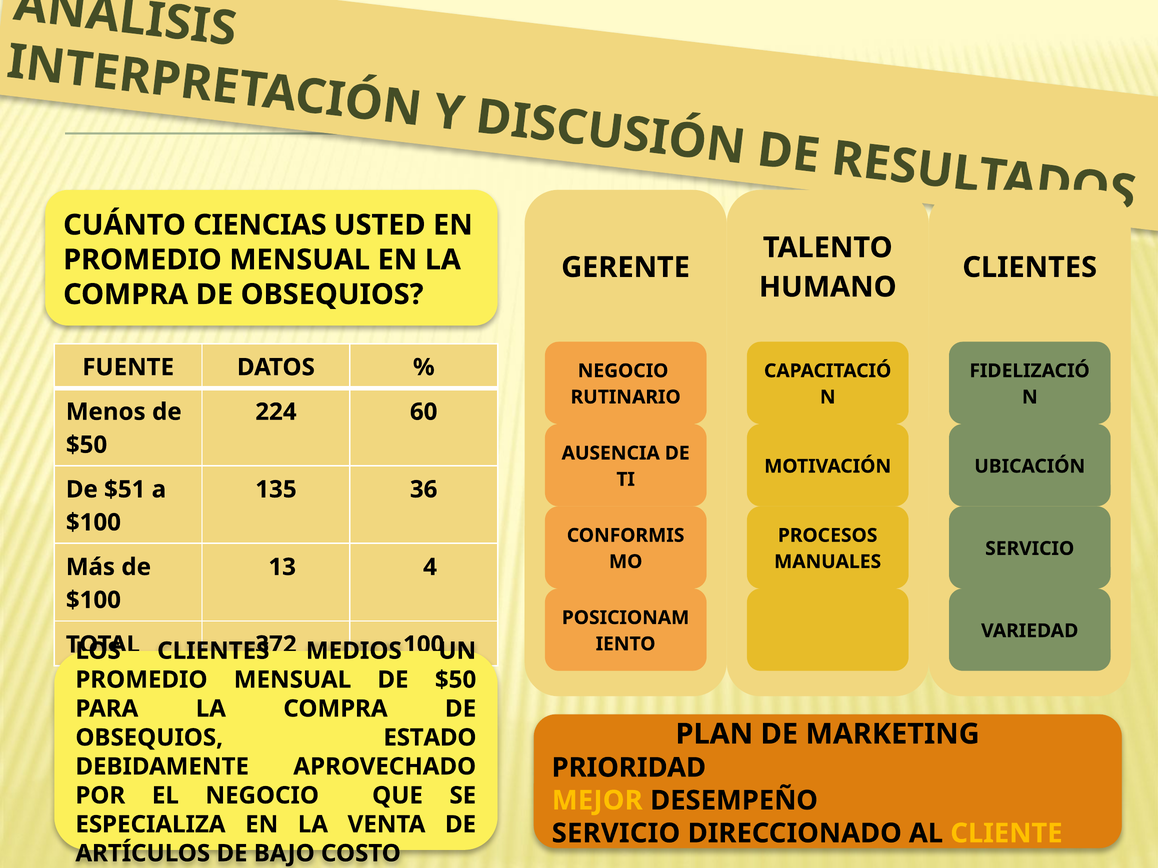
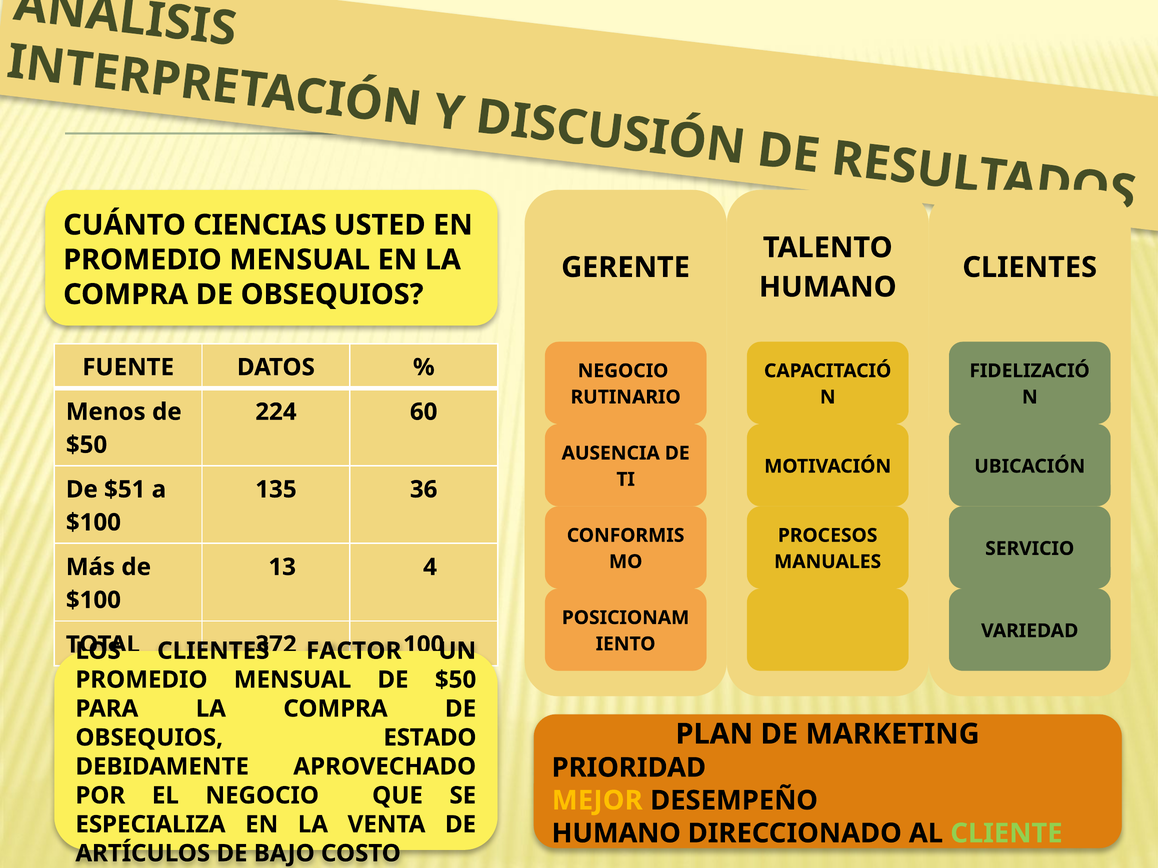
MEDIOS: MEDIOS -> FACTOR (354, 651)
SERVICIO: SERVICIO -> HUMANO (616, 834)
CLIENTE colour: yellow -> light green (1006, 834)
